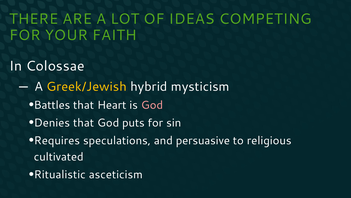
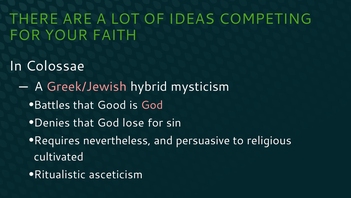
Greek/Jewish colour: yellow -> pink (87, 86)
Heart: Heart -> Good (112, 105)
puts: puts -> lose (133, 122)
speculations: speculations -> nevertheless (117, 140)
